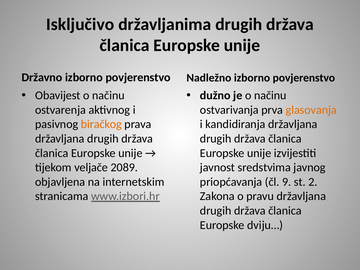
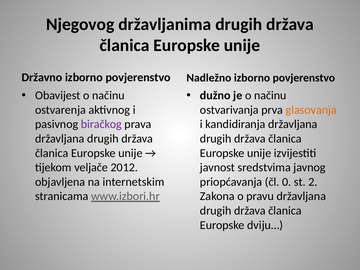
Isključivo: Isključivo -> Njegovog (80, 24)
biračkog colour: orange -> purple (101, 124)
2089: 2089 -> 2012 (124, 167)
9: 9 -> 0 (287, 182)
